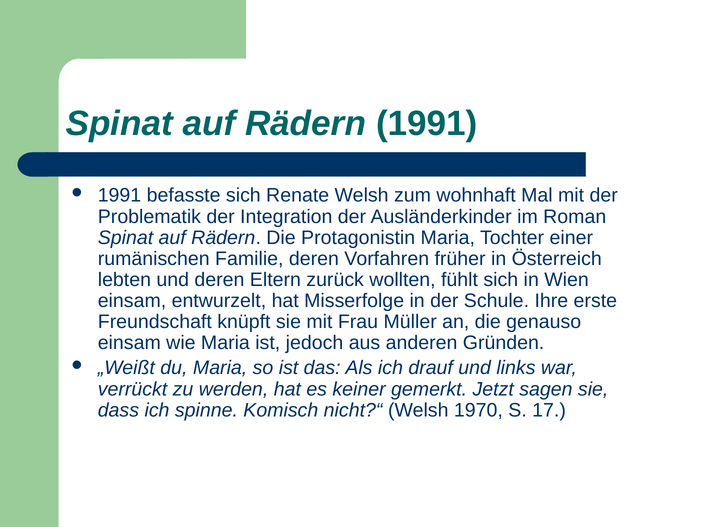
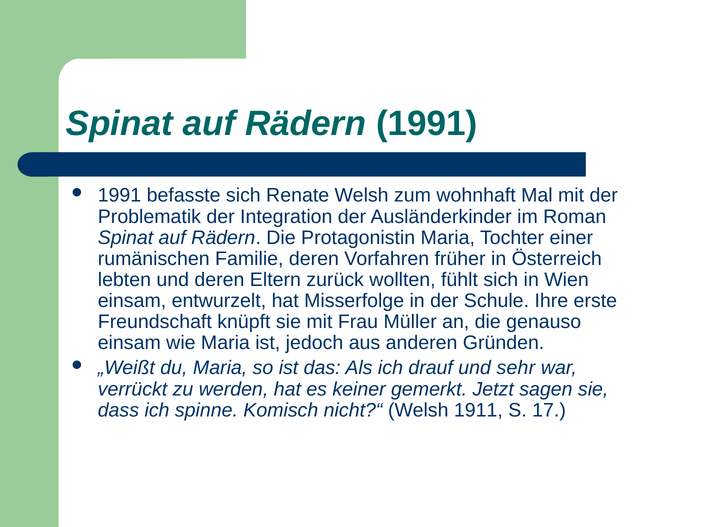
links: links -> sehr (516, 368)
1970: 1970 -> 1911 (478, 410)
